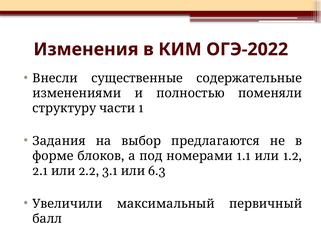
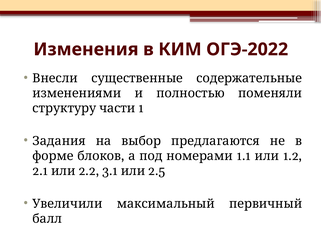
6.3: 6.3 -> 2.5 (157, 171)
